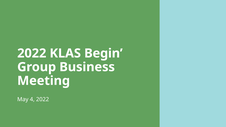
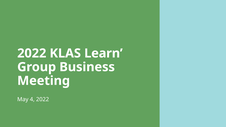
Begin: Begin -> Learn (103, 53)
